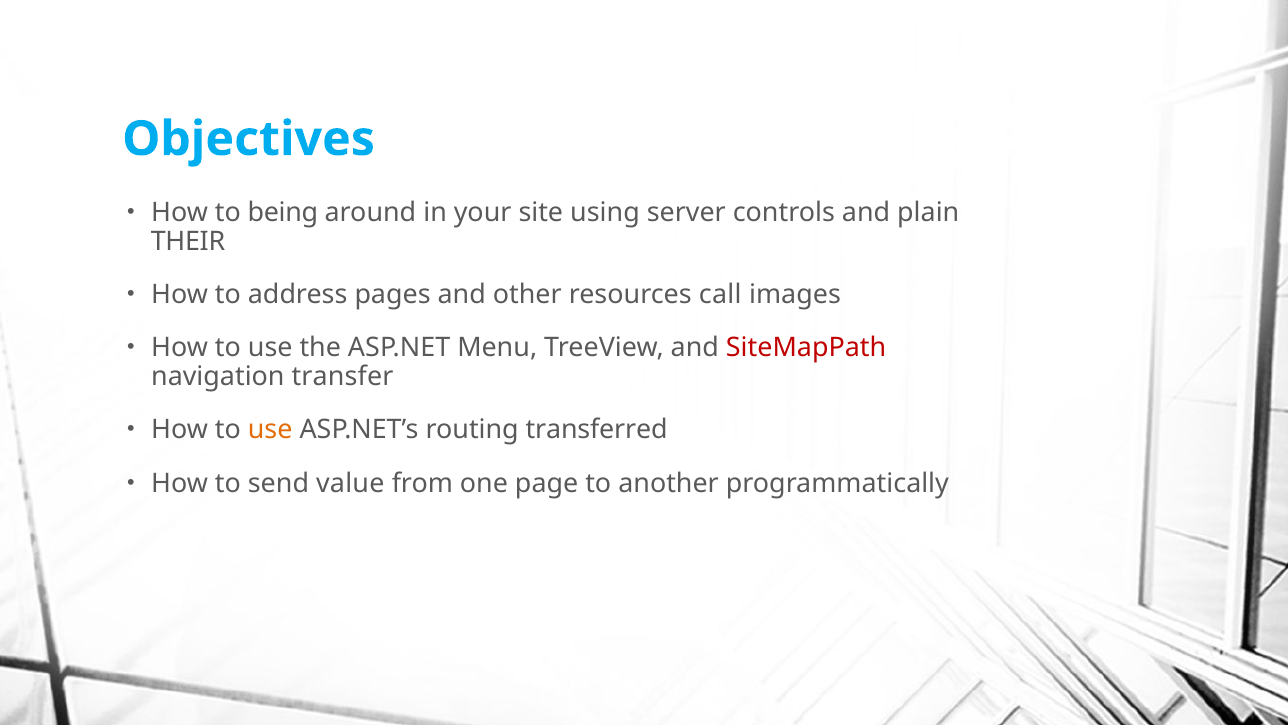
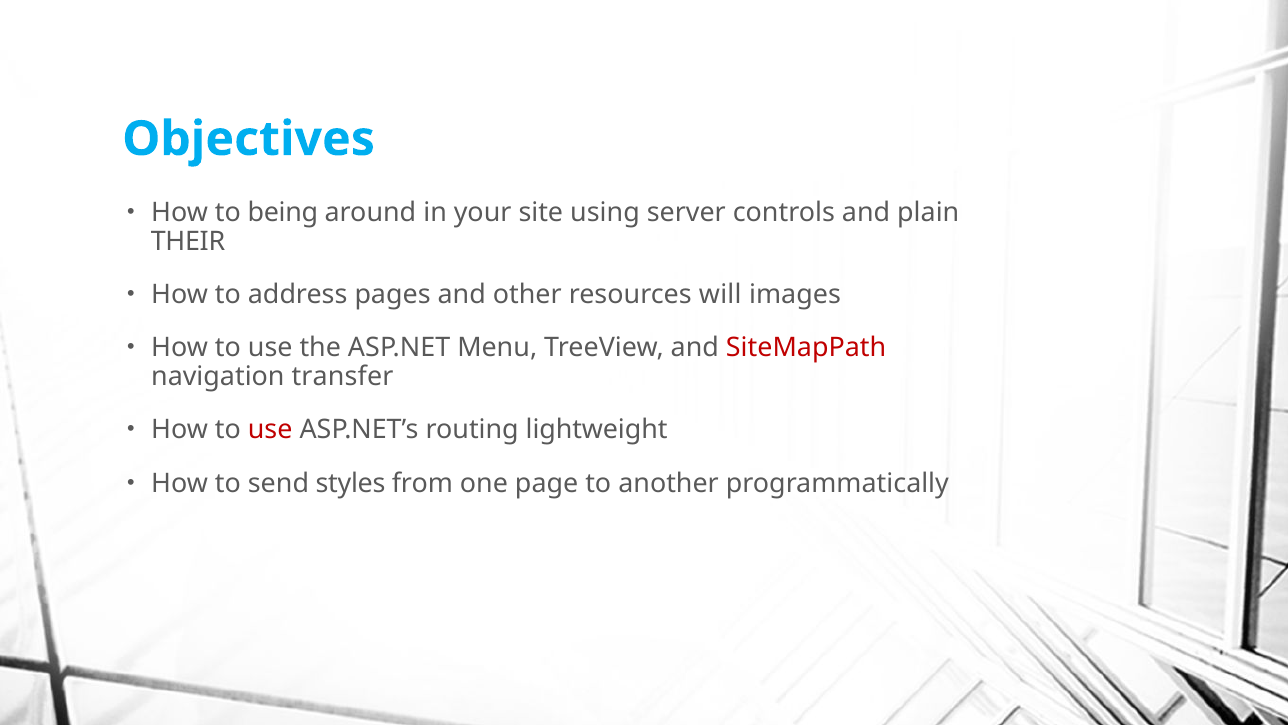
call: call -> will (720, 295)
use colour: orange -> red (270, 430)
transferred: transferred -> lightweight (597, 430)
value: value -> styles (351, 483)
